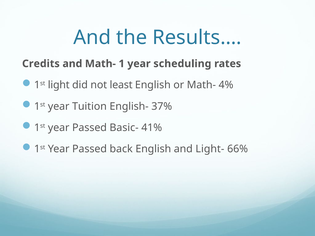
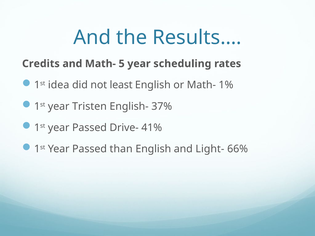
1: 1 -> 5 (122, 64)
light: light -> idea (59, 85)
4%: 4% -> 1% (226, 85)
Tuition: Tuition -> Tristen (89, 106)
Basic-: Basic- -> Drive- (124, 128)
back: back -> than (121, 149)
